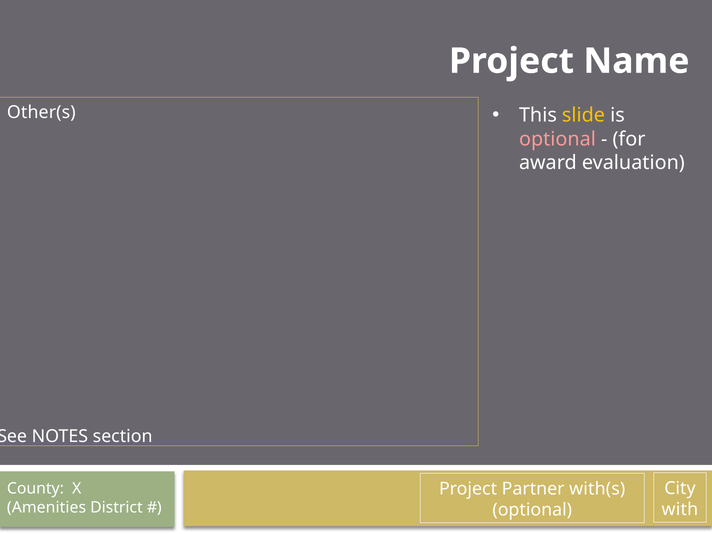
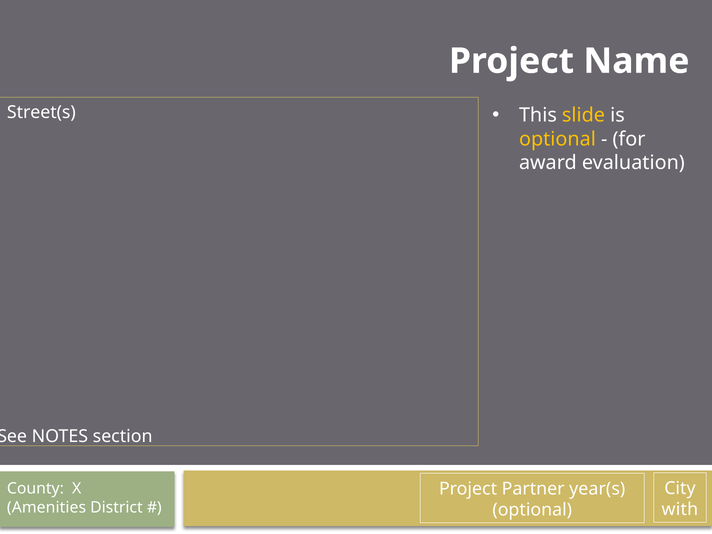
Other(s: Other(s -> Street(s (41, 113)
optional colour: pink -> yellow (557, 139)
with(s: with(s -> year(s (597, 489)
